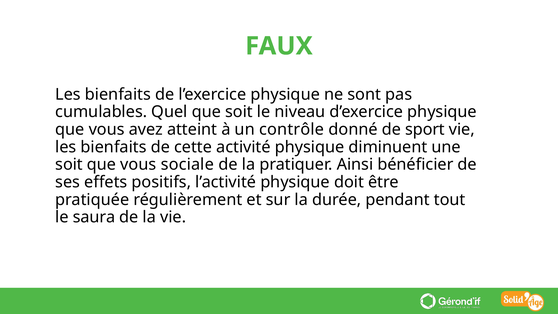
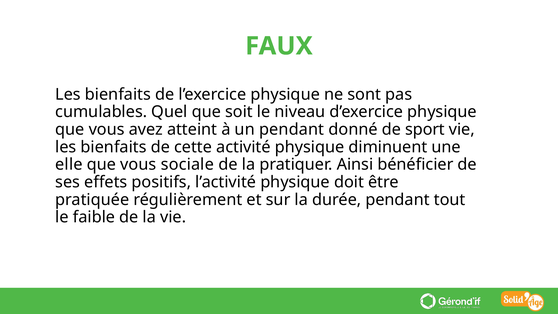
un contrôle: contrôle -> pendant (292, 129)
soit: soit -> elle (69, 164)
saura: saura -> faible (94, 217)
